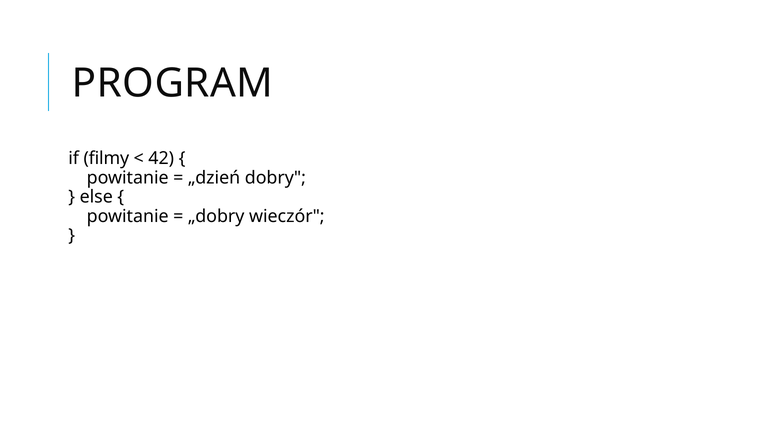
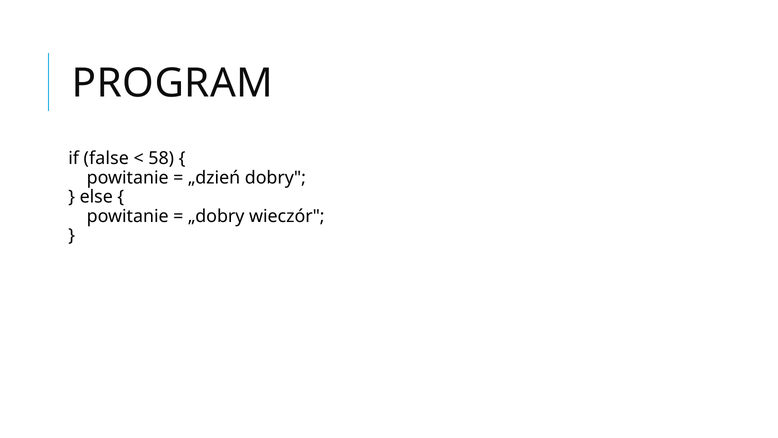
filmy: filmy -> false (106, 158)
42: 42 -> 58 (161, 158)
